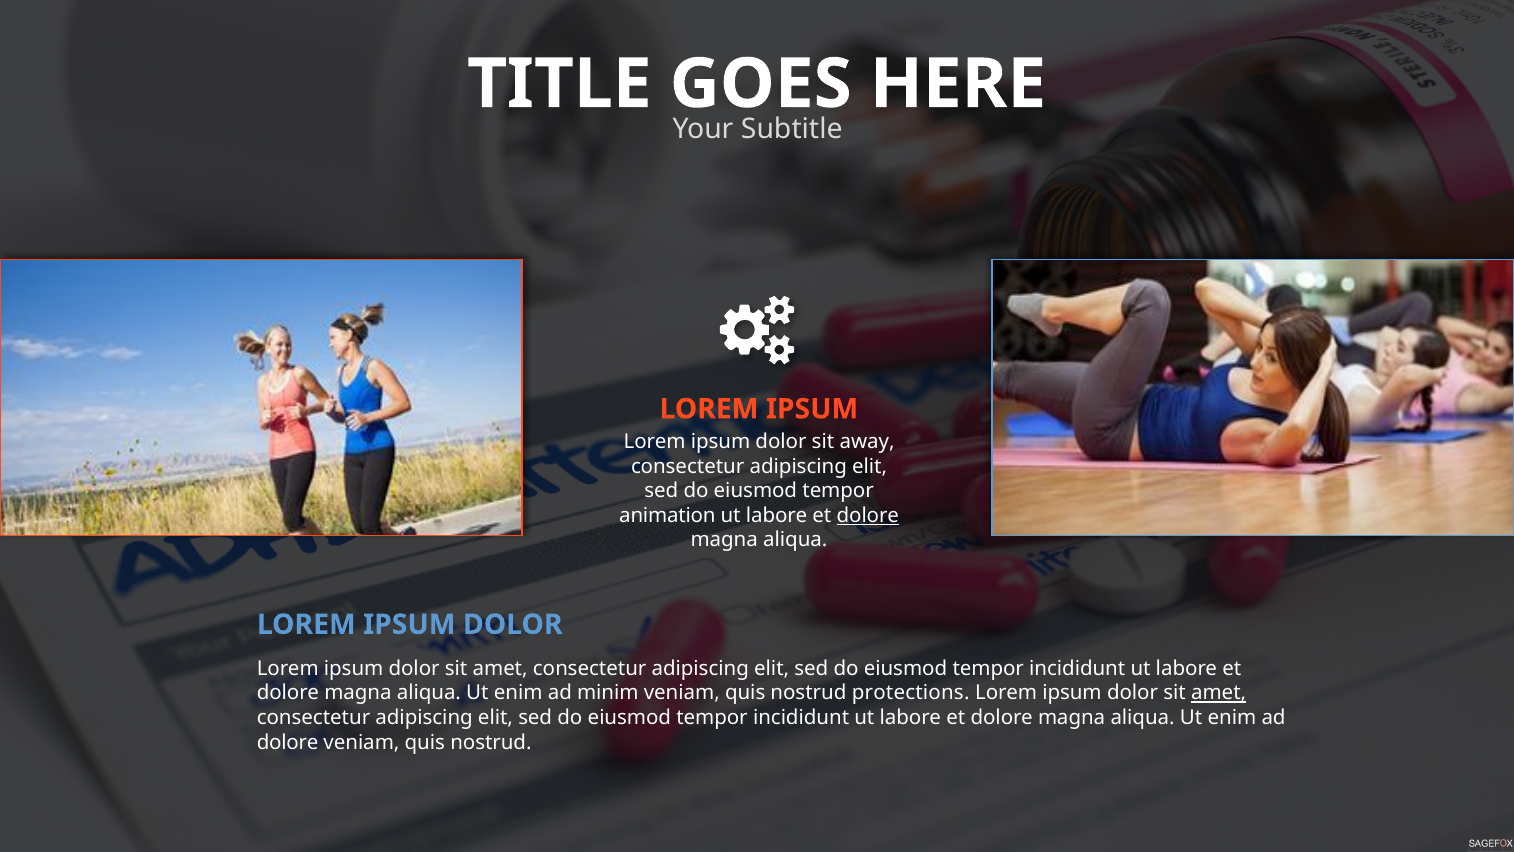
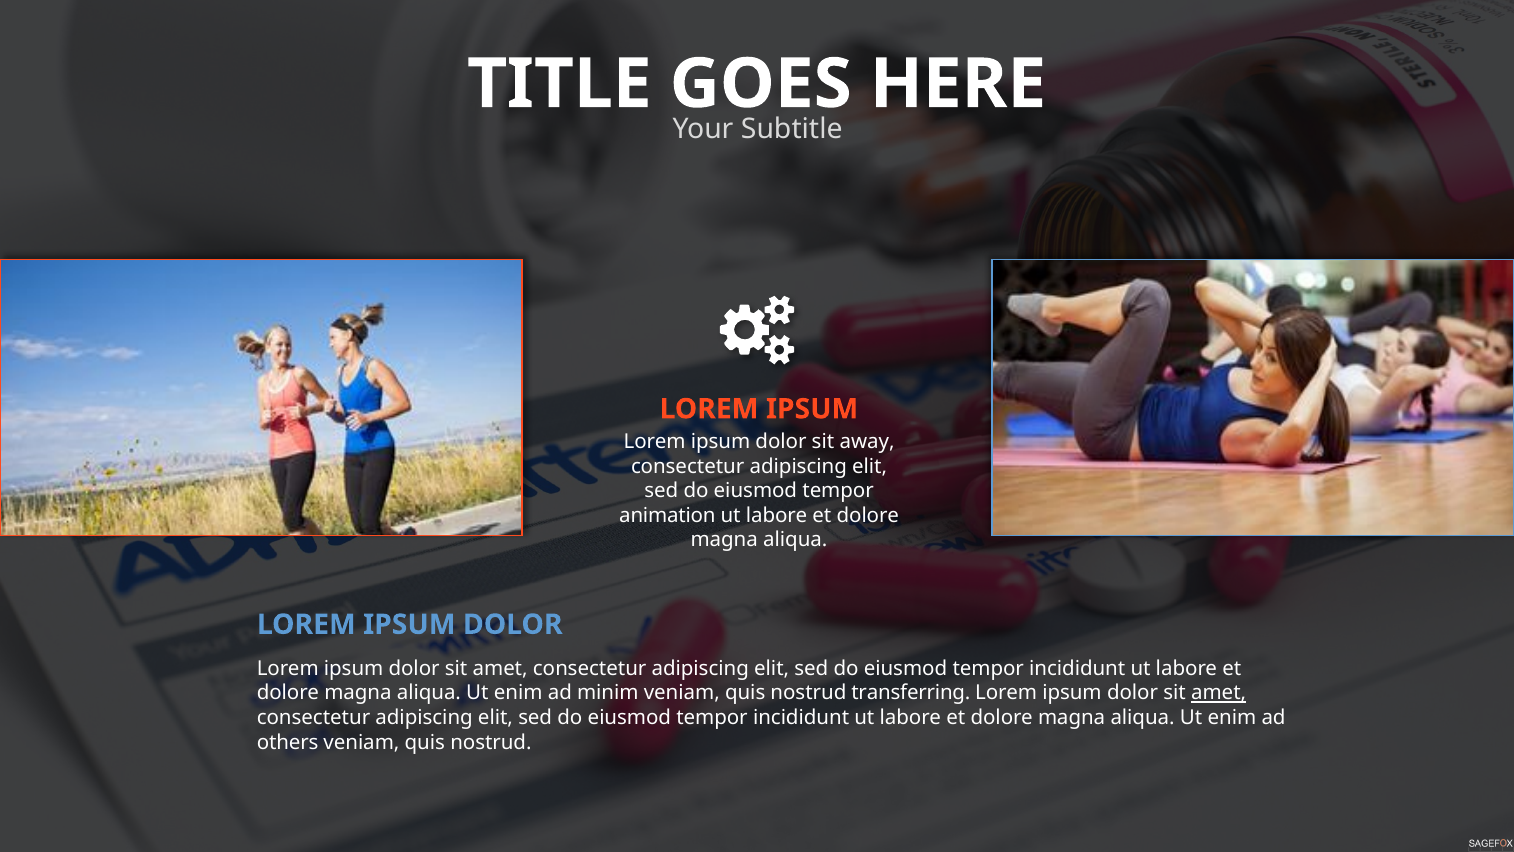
dolore underline: present -> none (868, 515)
protections: protections -> transferring (911, 693)
dolore: dolore -> others (288, 742)
